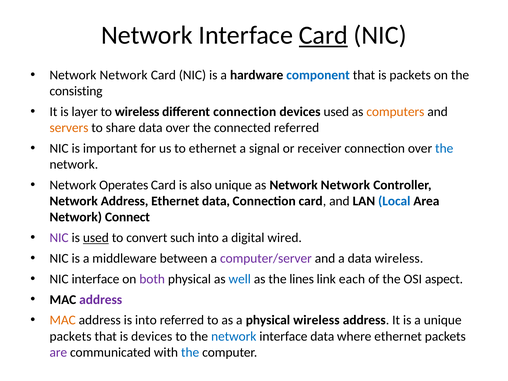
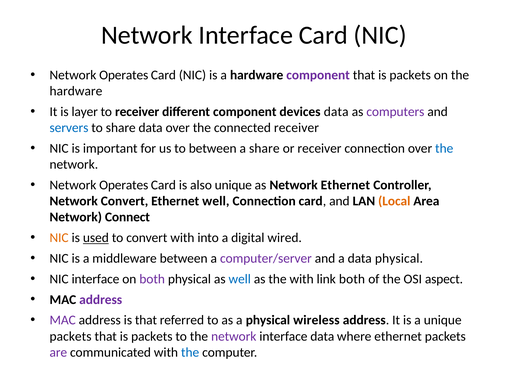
Card underline: present -> none (323, 35)
Network: Network -> Operates (124, 75)
component colour: blue -> purple (318, 75)
consisting: consisting -> hardware (76, 91)
to wireless: wireless -> receiver (137, 112)
different connection: connection -> component (245, 112)
devices used: used -> data (336, 112)
computers colour: orange -> purple (395, 112)
servers colour: orange -> blue (69, 128)
connected referred: referred -> receiver (296, 128)
to ethernet: ethernet -> between (213, 148)
a signal: signal -> share (264, 148)
as Network Network: Network -> Ethernet (345, 185)
Network Address: Address -> Convert (124, 201)
Ethernet data: data -> well (216, 201)
Local colour: blue -> orange (394, 201)
NIC colour: purple -> orange (59, 238)
convert such: such -> with (182, 238)
data wireless: wireless -> physical (399, 258)
the lines: lines -> with (302, 279)
link each: each -> both (352, 279)
MAC colour: orange -> purple (63, 320)
is into: into -> that (146, 320)
devices: devices -> packets (152, 336)
network colour: blue -> purple (234, 336)
